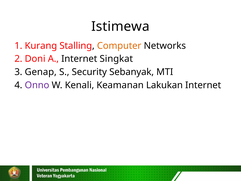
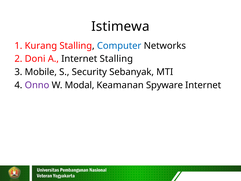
Computer colour: orange -> blue (119, 46)
Internet Singkat: Singkat -> Stalling (116, 59)
Genap: Genap -> Mobile (41, 72)
Kenali: Kenali -> Modal (80, 85)
Lakukan: Lakukan -> Spyware (164, 85)
